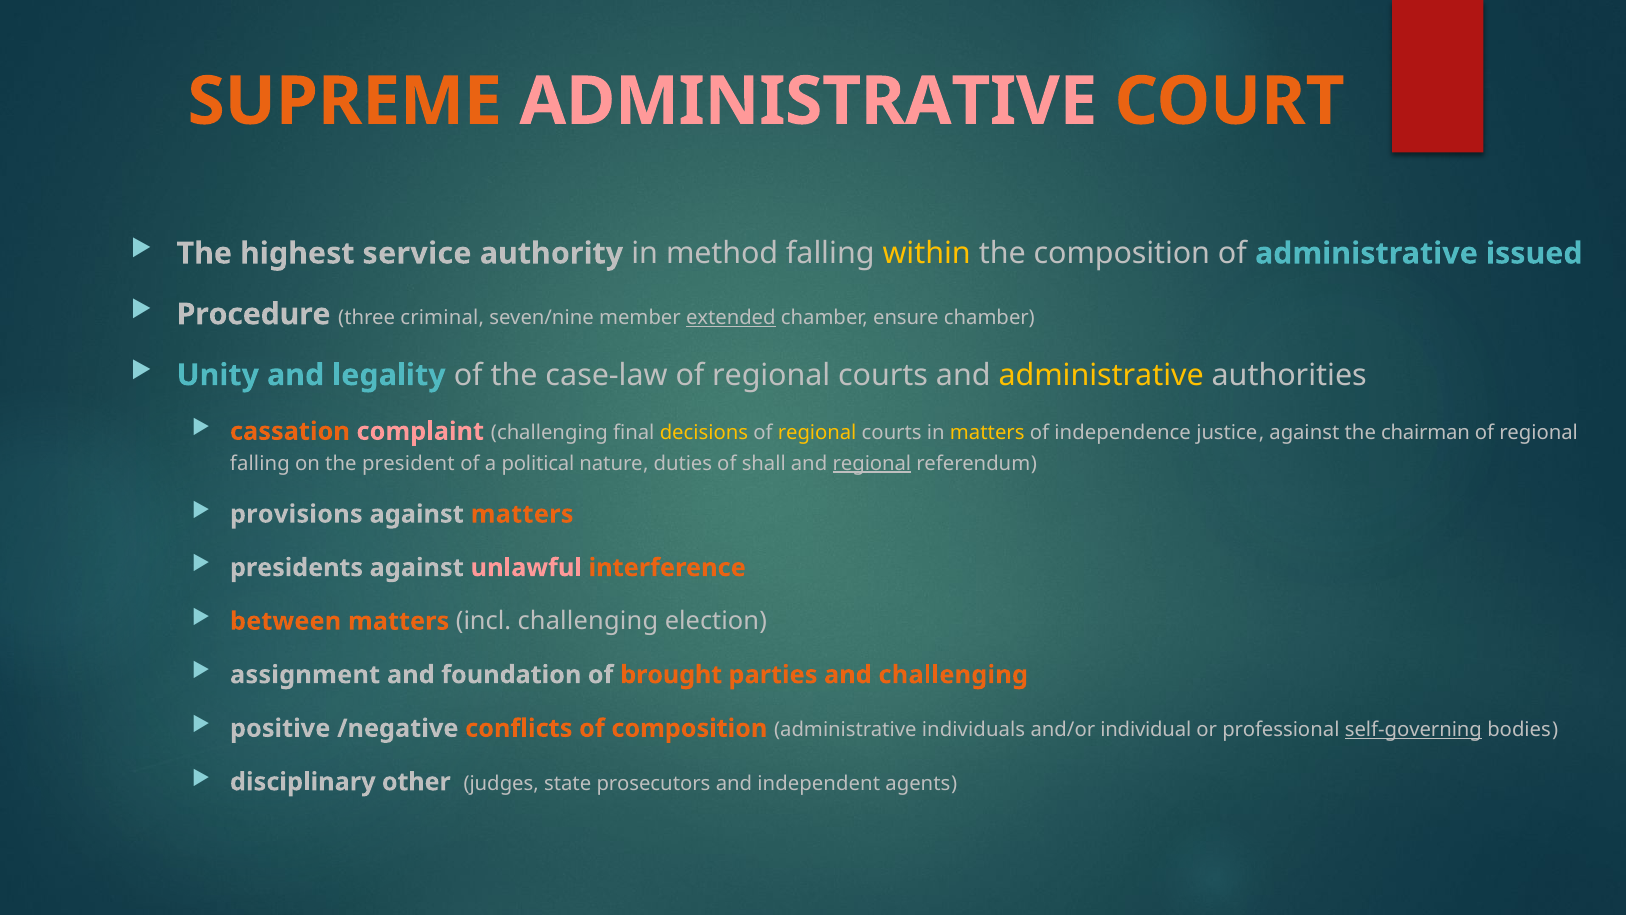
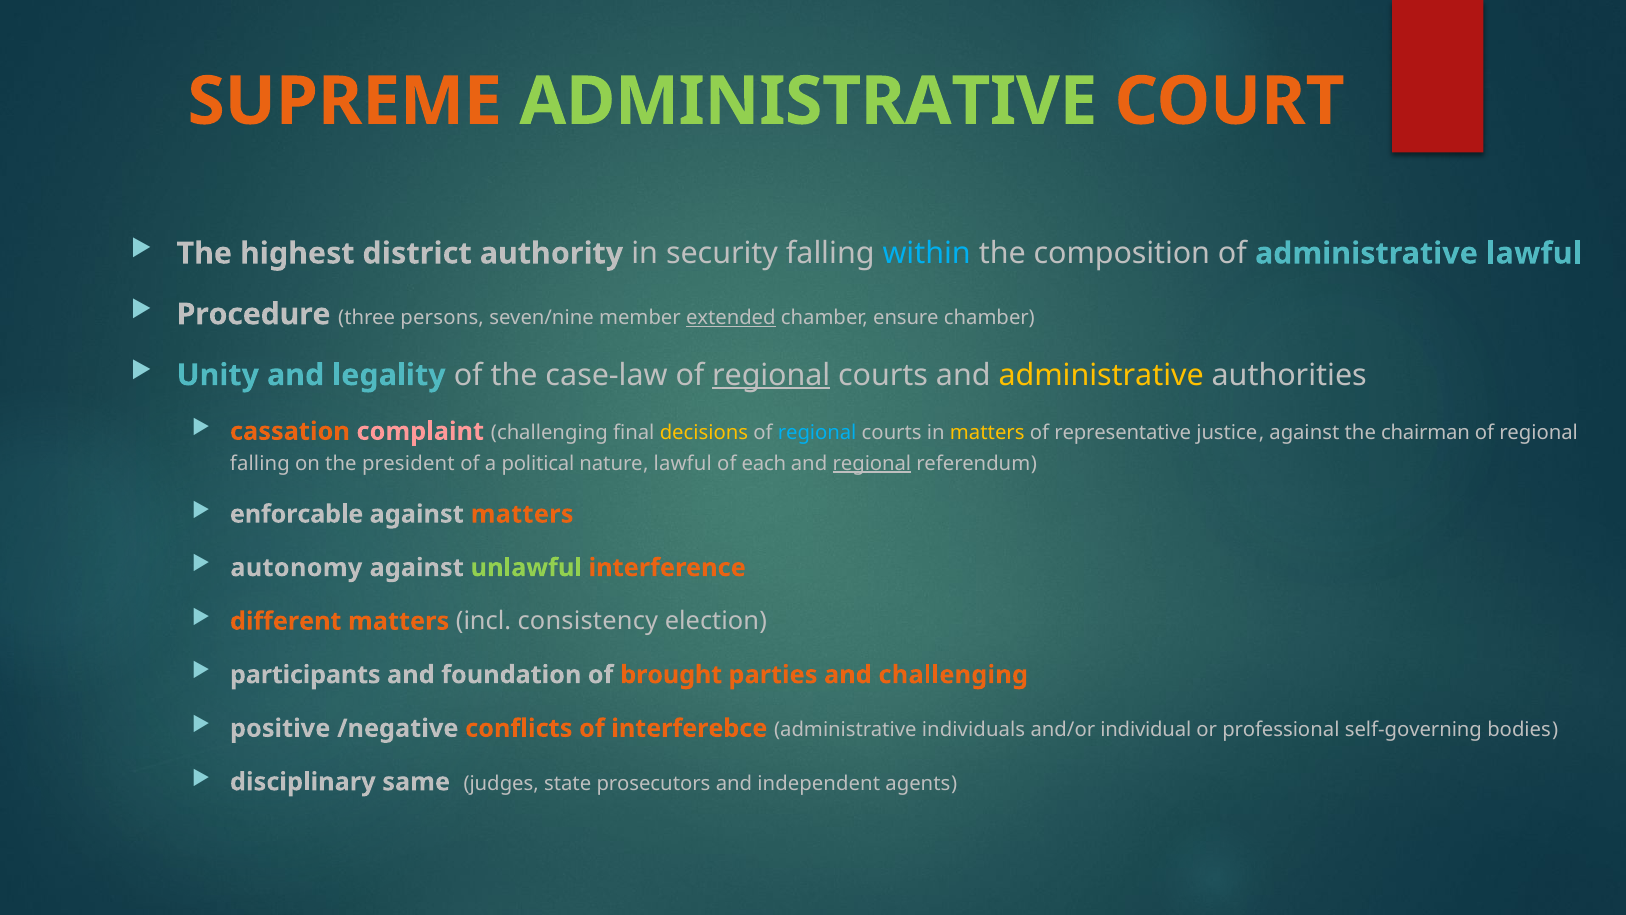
ADMINISTRATIVE colour: pink -> light green (808, 101)
service: service -> district (417, 253)
method: method -> security (722, 253)
within colour: yellow -> light blue (927, 253)
administrative issued: issued -> lawful (1534, 253)
criminal: criminal -> persons (442, 318)
regional underline: none -> present (771, 375)
regional colour: yellow -> light blue (817, 433)
independence: independence -> representative (1123, 433)
nature duties: duties -> lawful (683, 463)
shall: shall -> each (764, 463)
provisions: provisions -> enforcable (297, 514)
presidents: presidents -> autonomy (296, 568)
unlawful colour: pink -> light green (526, 568)
between: between -> different (286, 621)
incl challenging: challenging -> consistency (588, 621)
assignment: assignment -> participants (305, 675)
of composition: composition -> interferebce (689, 728)
self-governing underline: present -> none (1413, 730)
other: other -> same (416, 782)
